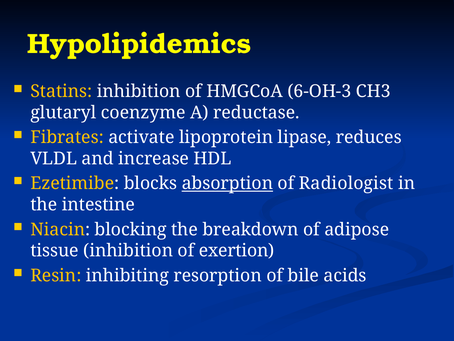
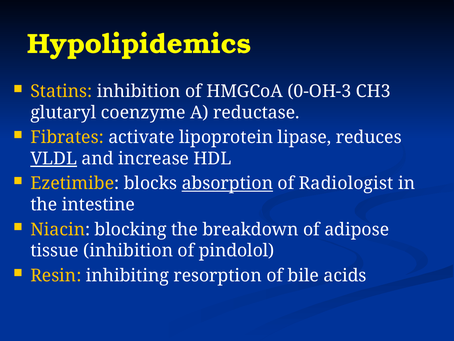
6-OH-3: 6-OH-3 -> 0-OH-3 (319, 91)
VLDL underline: none -> present (54, 158)
exertion: exertion -> pindolol (237, 250)
